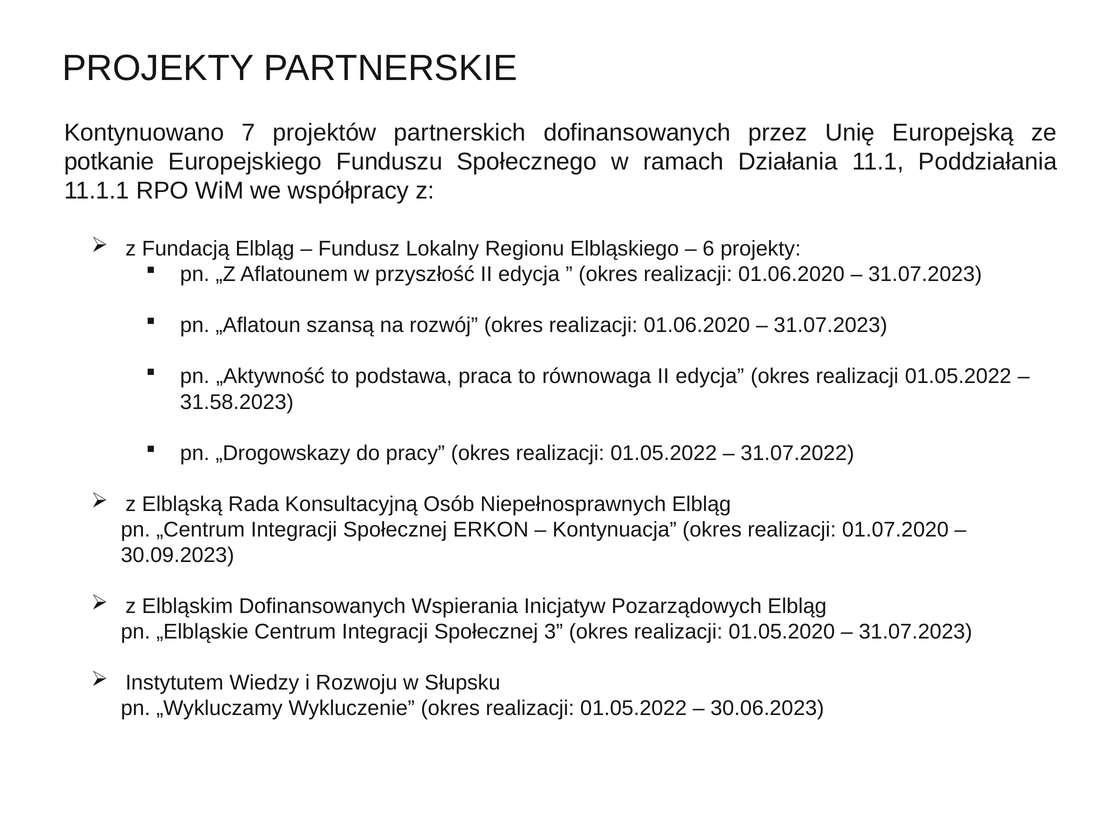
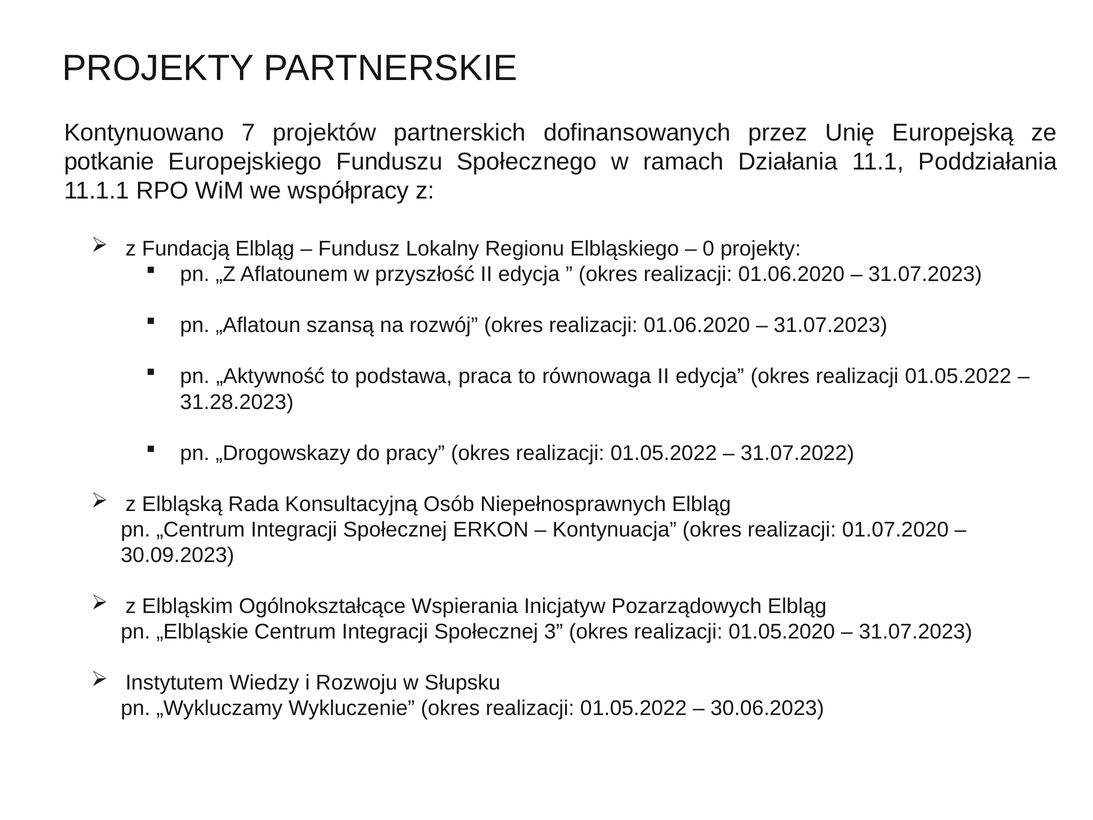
6: 6 -> 0 (709, 249)
31.58.2023: 31.58.2023 -> 31.28.2023 (237, 402)
Elbląskim Dofinansowanych: Dofinansowanych -> Ogólnokształcące (322, 606)
